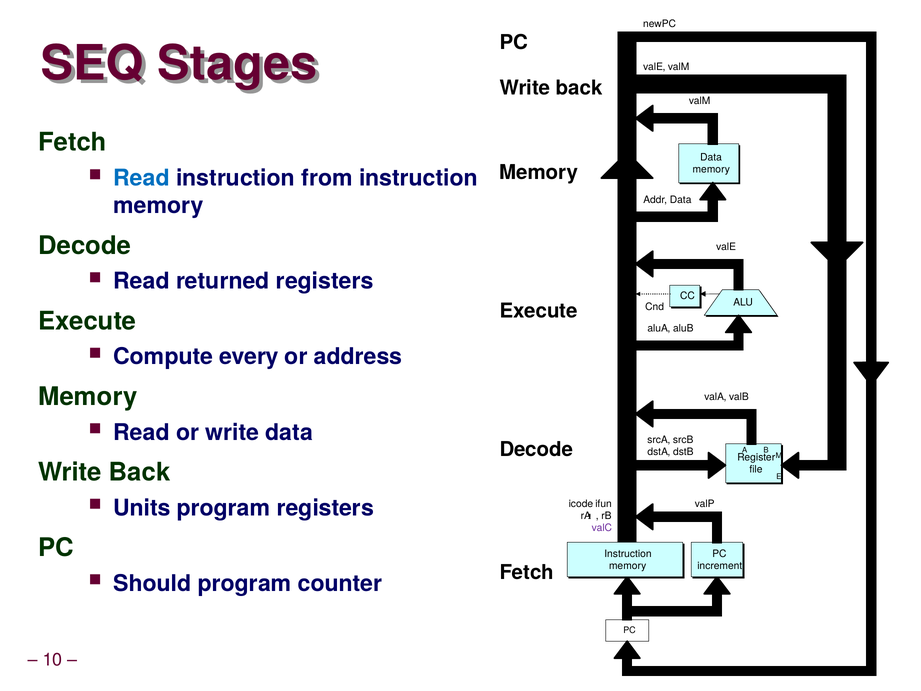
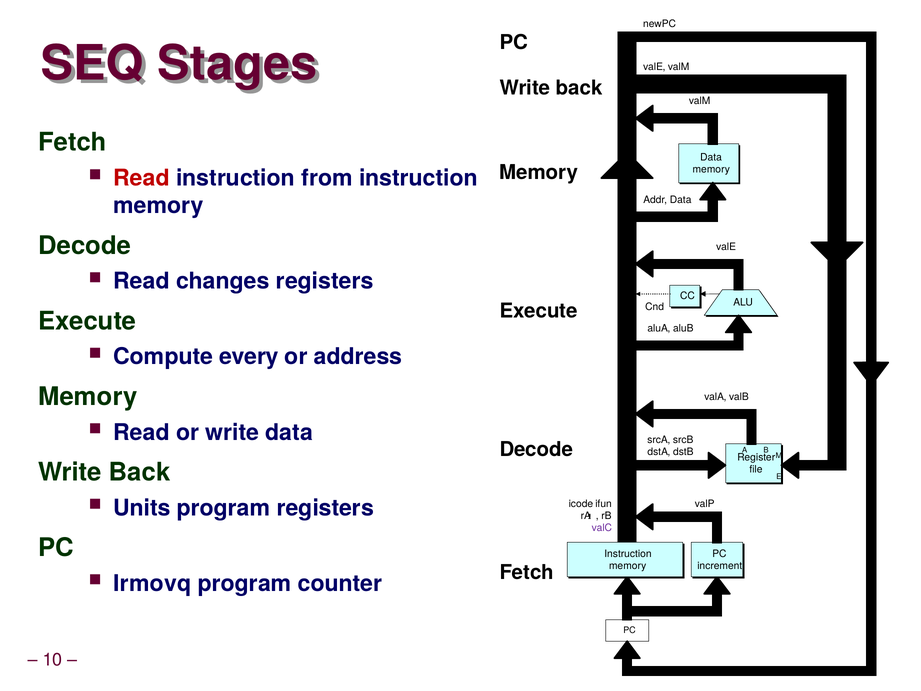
Read colour: blue -> red (142, 178)
returned: returned -> changes (223, 281)
Should: Should -> Irmovq (152, 583)
